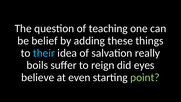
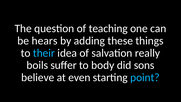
belief: belief -> hears (45, 41)
reign: reign -> body (103, 65)
eyes: eyes -> sons (144, 65)
point colour: light green -> light blue (145, 77)
